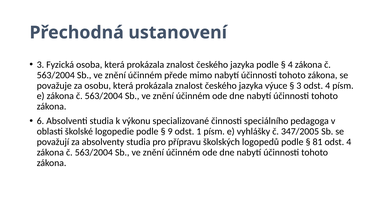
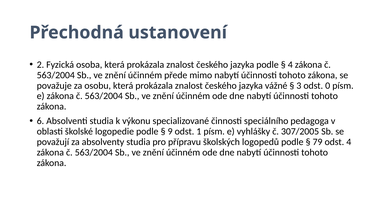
3: 3 -> 2 (40, 65)
výuce: výuce -> vážné (276, 85)
3 odst 4: 4 -> 0 (328, 85)
347/2005: 347/2005 -> 307/2005 (300, 131)
81: 81 -> 79 (318, 142)
